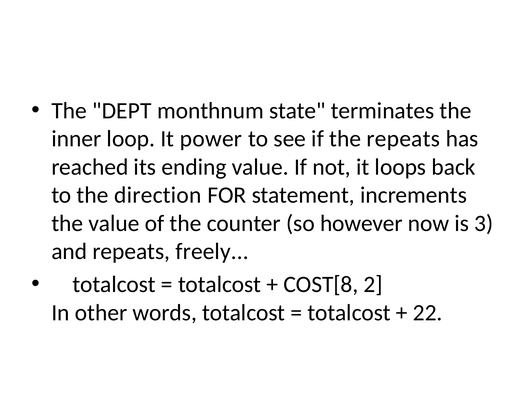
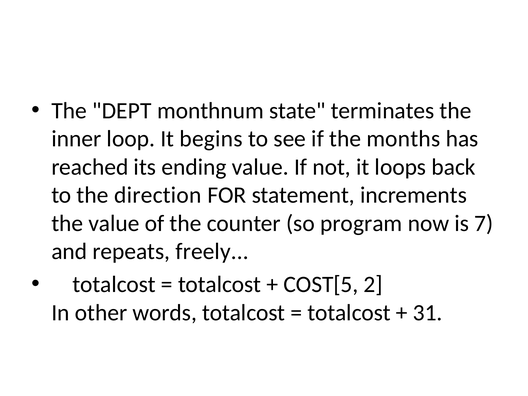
power: power -> begins (211, 139)
the repeats: repeats -> months (403, 139)
however: however -> program (361, 223)
3: 3 -> 7 (484, 223)
COST[8: COST[8 -> COST[5 (321, 284)
22: 22 -> 31 (428, 313)
